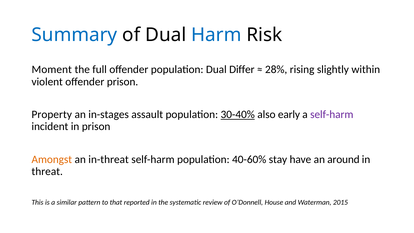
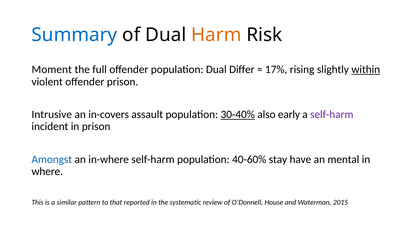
Harm colour: blue -> orange (216, 35)
28%: 28% -> 17% (276, 70)
within underline: none -> present (366, 70)
Property: Property -> Intrusive (52, 114)
in-stages: in-stages -> in-covers (109, 114)
Amongst colour: orange -> blue (52, 159)
in-threat: in-threat -> in-where (109, 159)
around: around -> mental (343, 159)
threat: threat -> where (47, 171)
